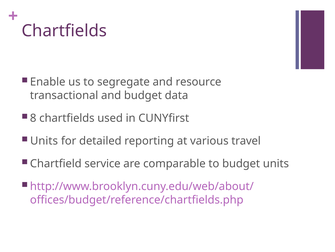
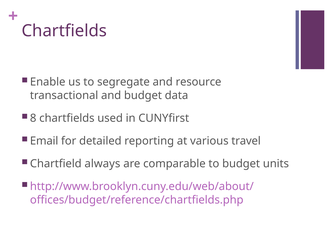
Units: Units -> Email (44, 141)
service: service -> always (102, 163)
